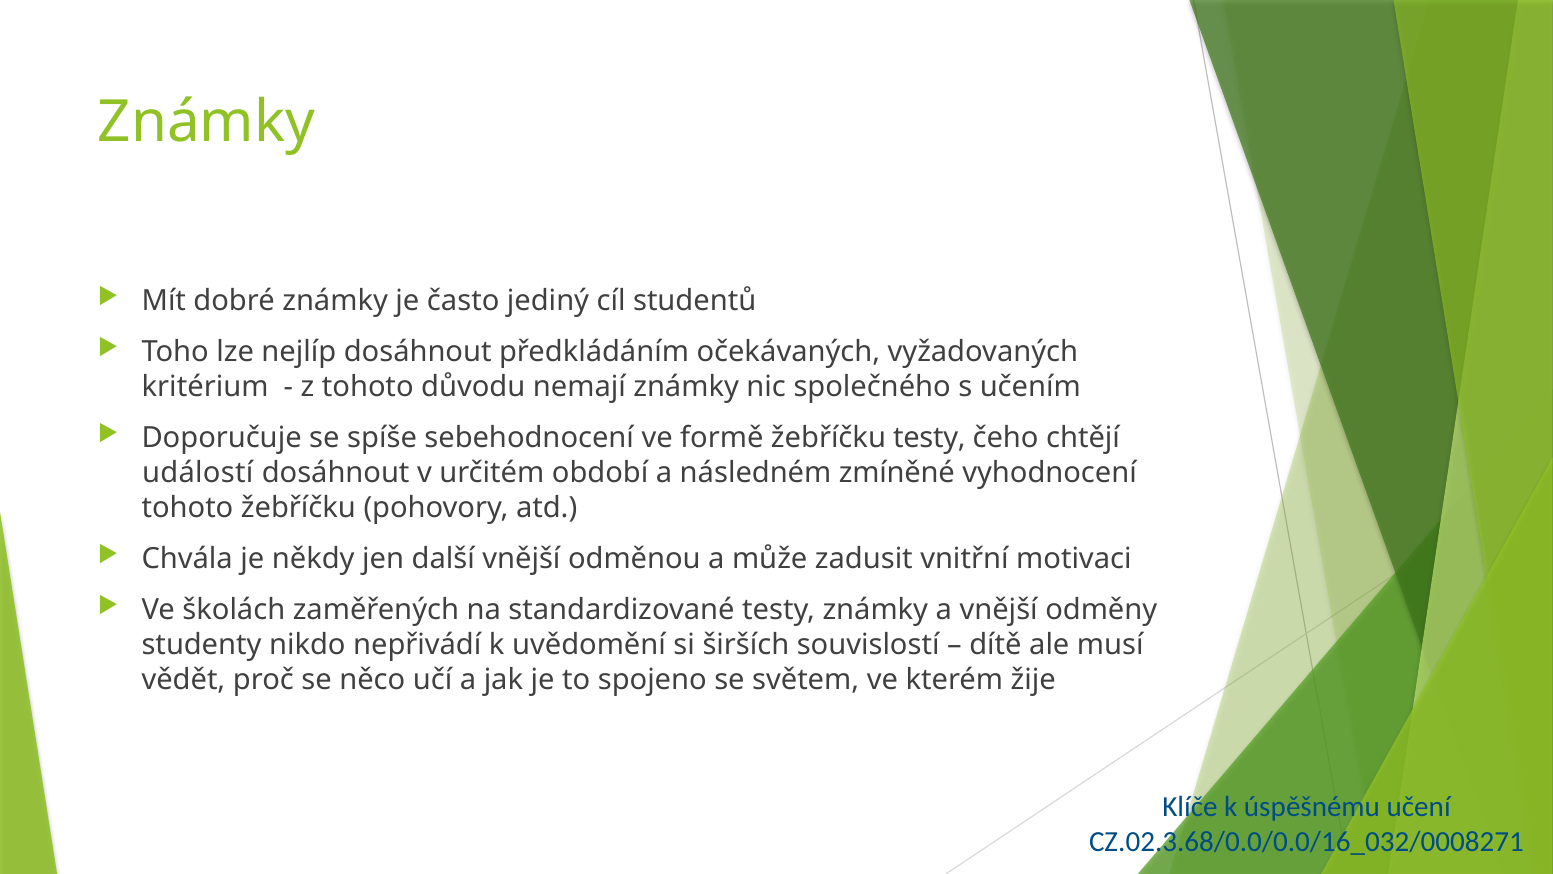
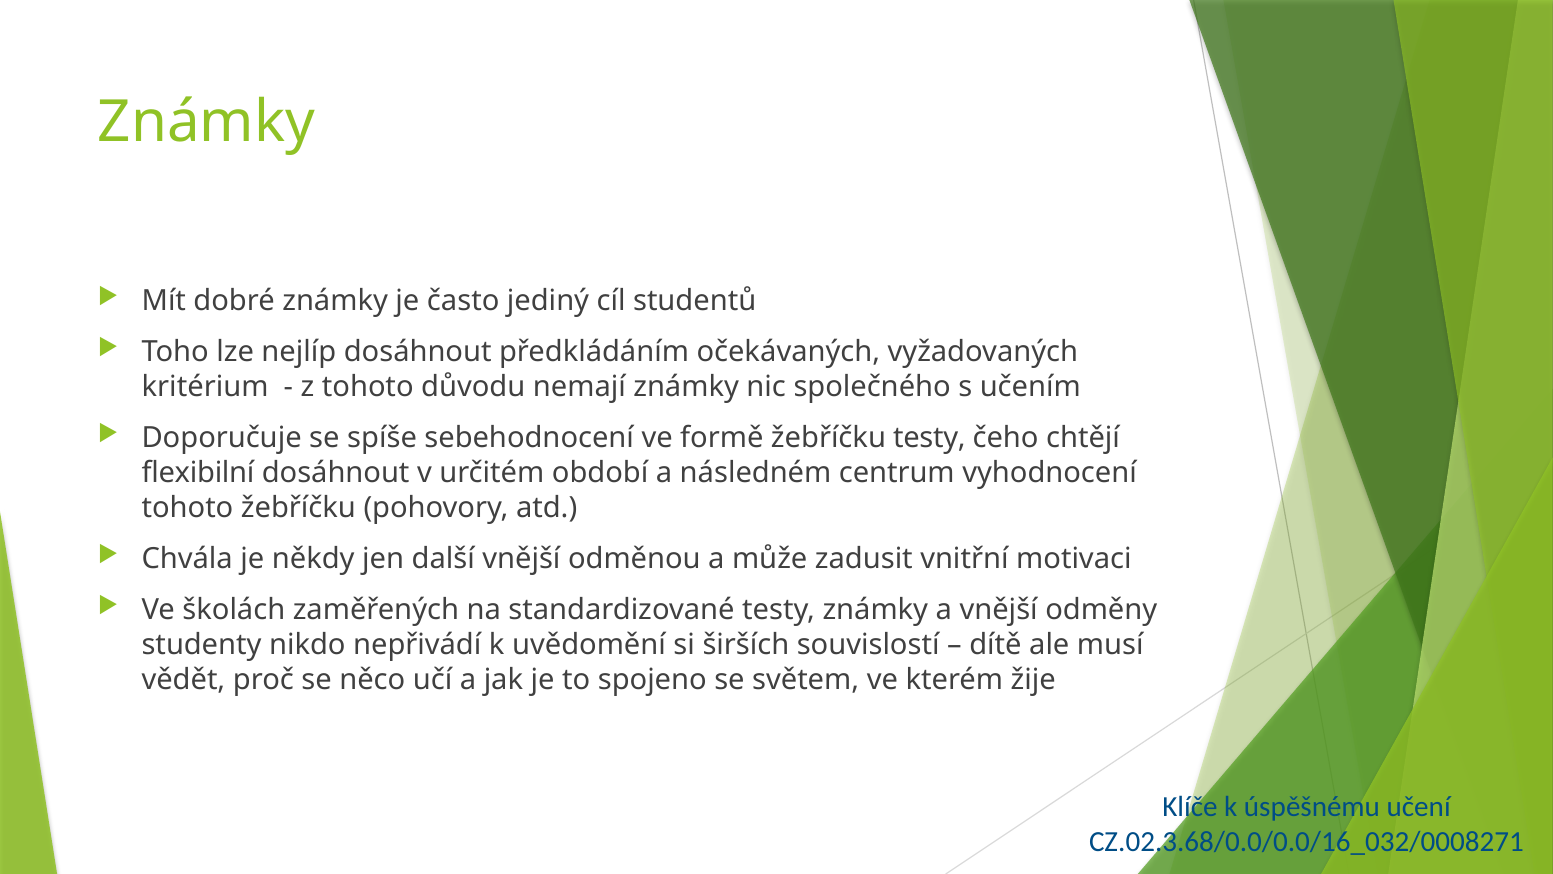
událostí: událostí -> flexibilní (198, 473)
zmíněné: zmíněné -> centrum (897, 473)
